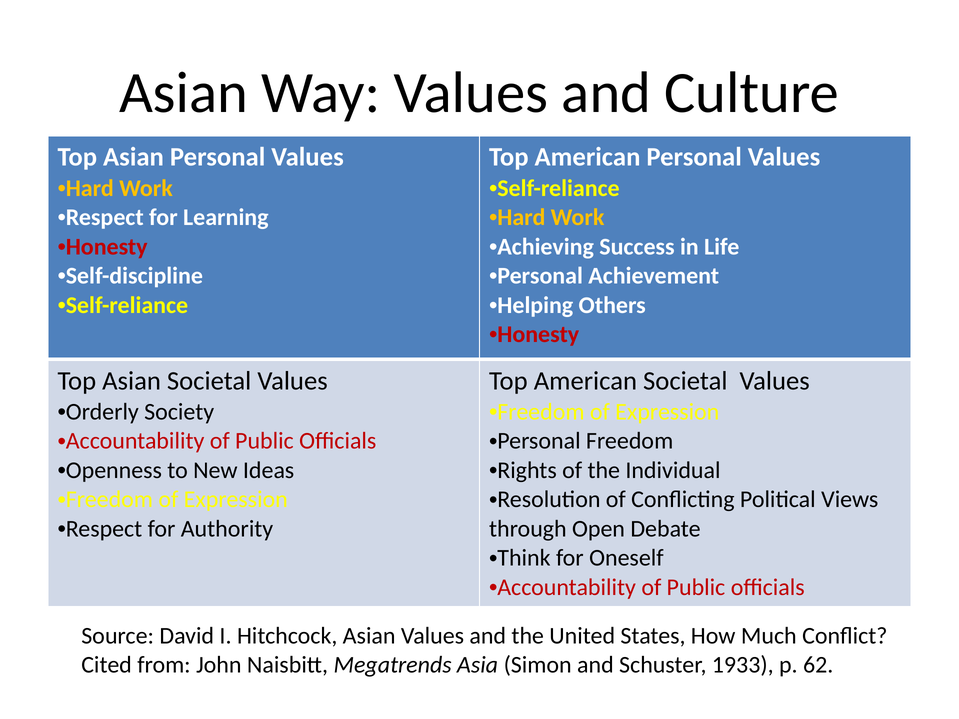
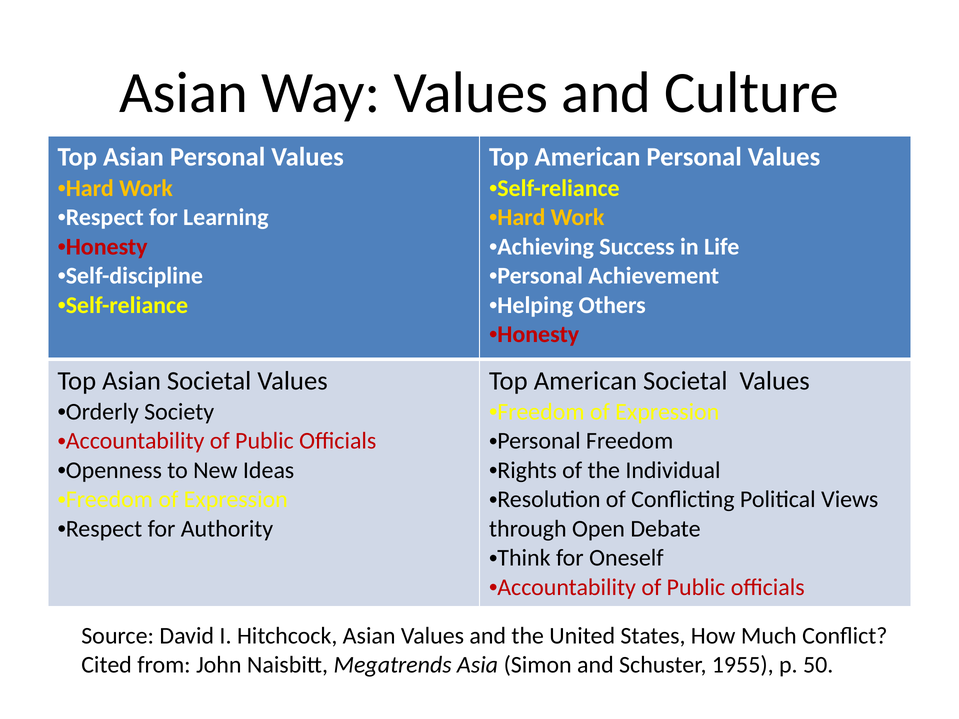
1933: 1933 -> 1955 (743, 665)
62: 62 -> 50 (818, 665)
